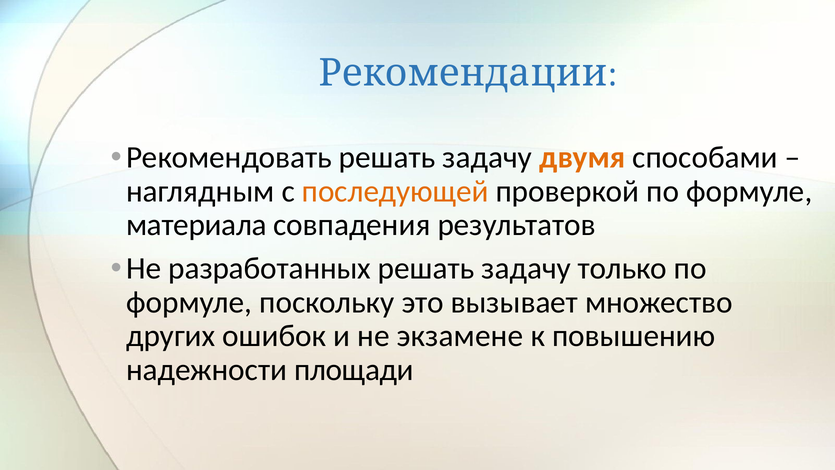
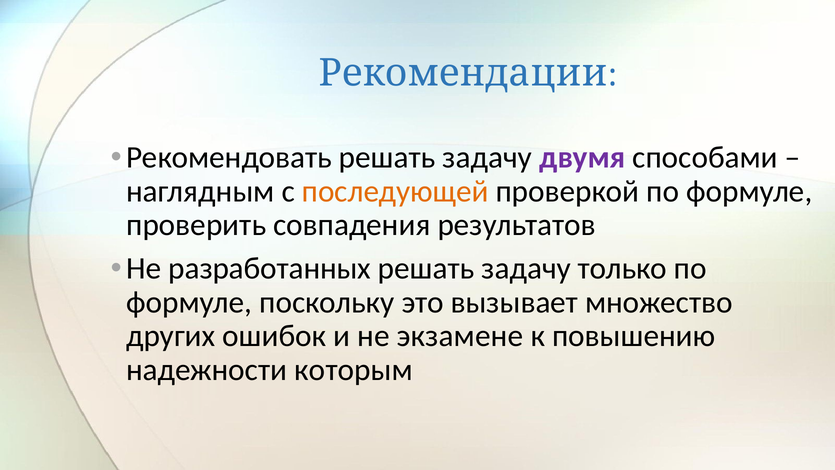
двумя colour: orange -> purple (582, 157)
материала: материала -> проверить (196, 225)
площади: площади -> которым (354, 370)
